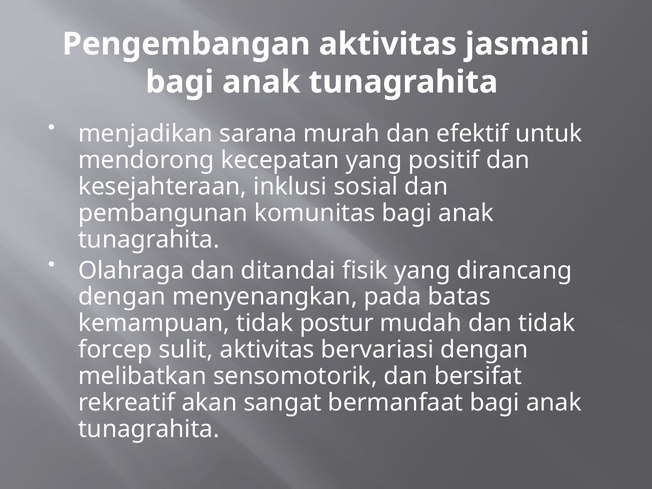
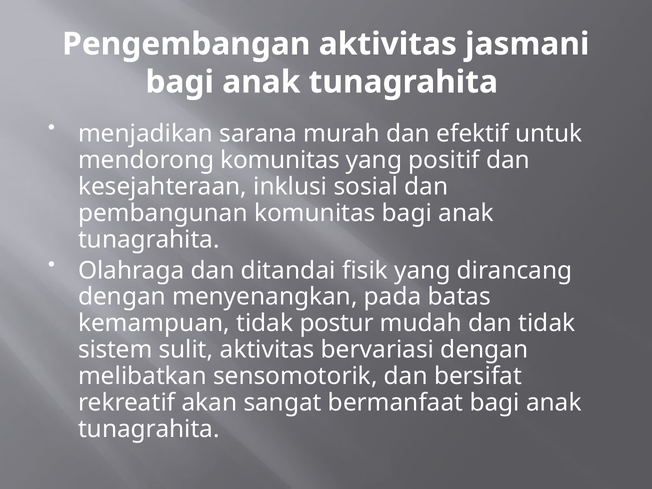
mendorong kecepatan: kecepatan -> komunitas (280, 160)
forcep: forcep -> sistem (115, 350)
